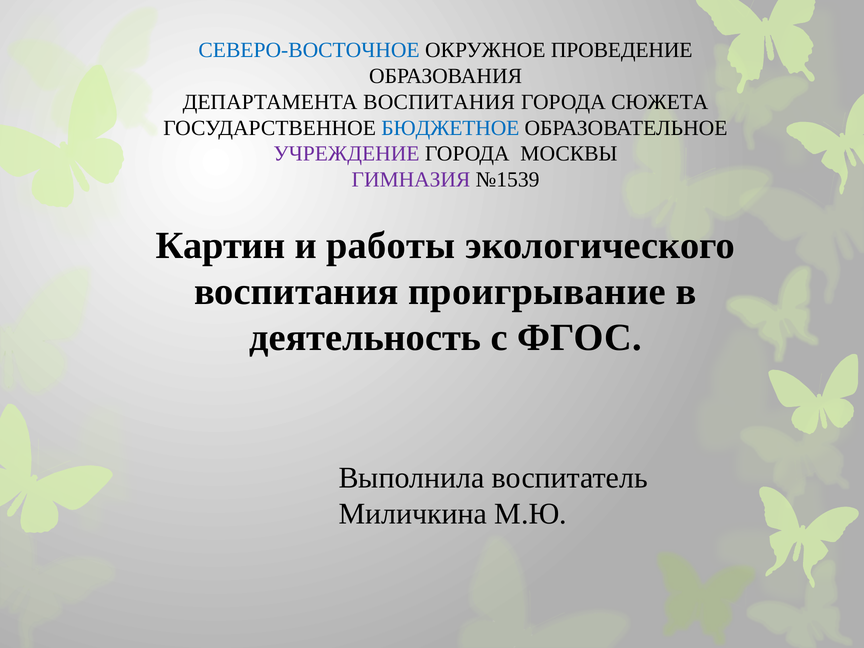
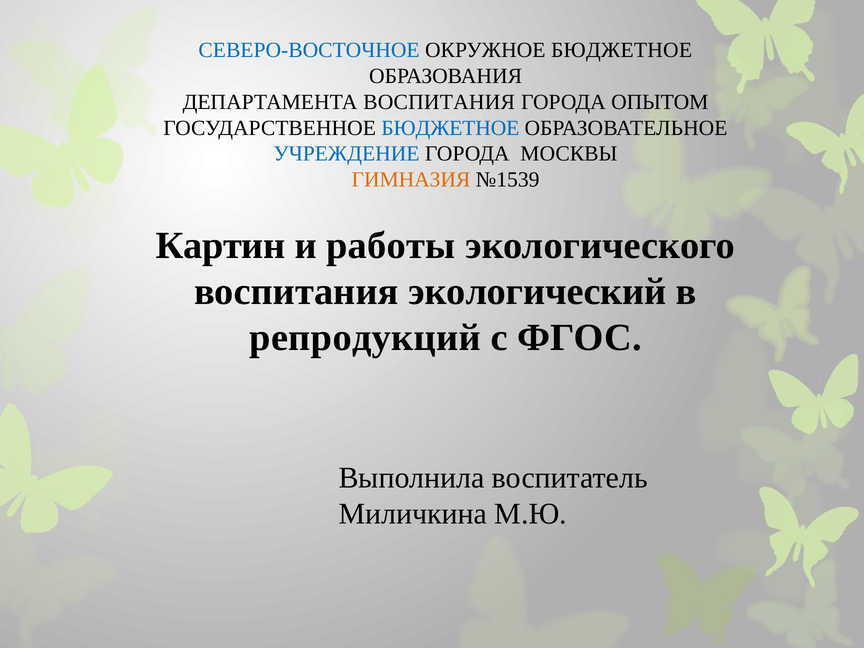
ОКРУЖНОЕ ПРОВЕДЕНИЕ: ПРОВЕДЕНИЕ -> БЮДЖЕТНОЕ (622, 50)
СЮЖЕТА: СЮЖЕТА -> ОПЫТОМ (660, 102)
УЧРЕЖДЕНИЕ colour: purple -> blue (347, 154)
ГИМНАЗИЯ colour: purple -> orange (411, 180)
проигрывание: проигрывание -> экологический (537, 292)
деятельность: деятельность -> репродукций (365, 338)
